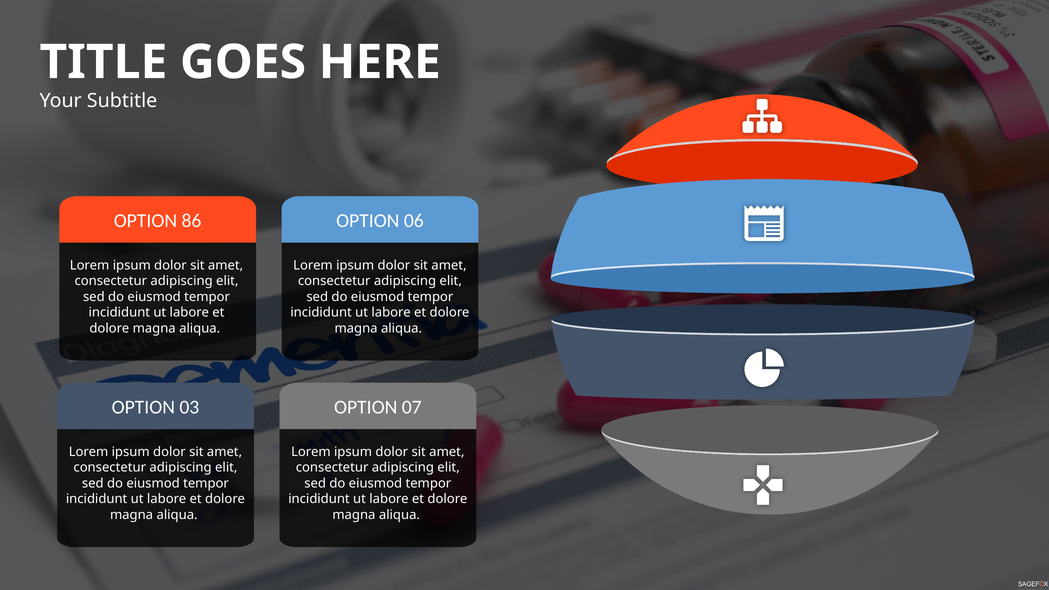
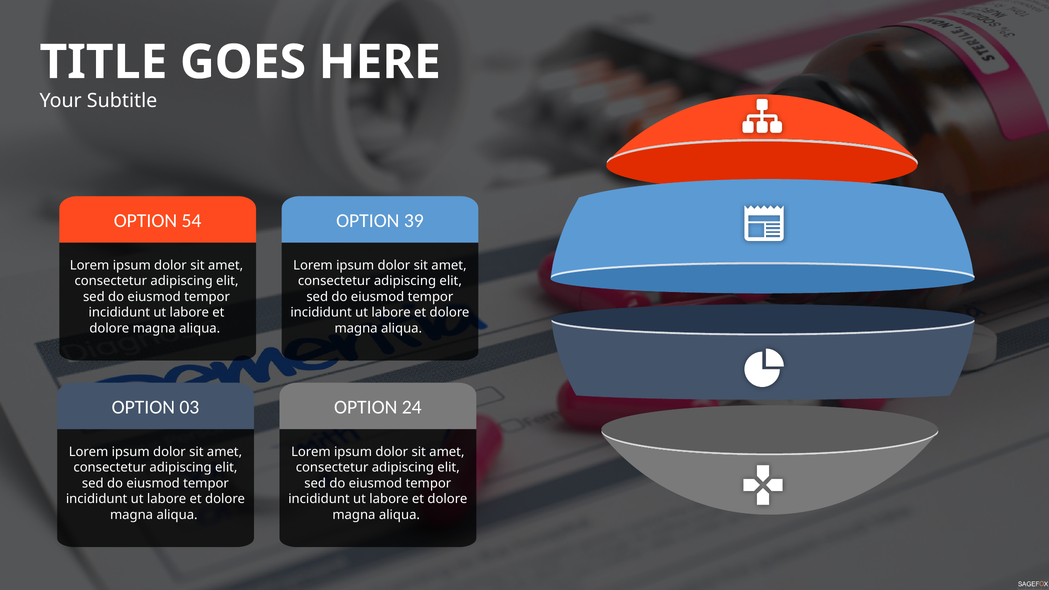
86: 86 -> 54 (191, 221)
06: 06 -> 39 (414, 221)
07: 07 -> 24 (412, 407)
